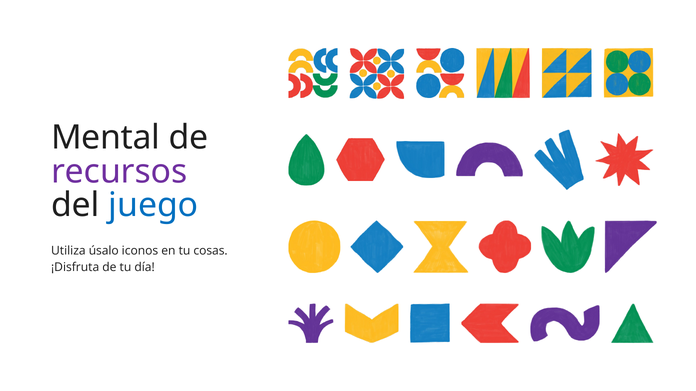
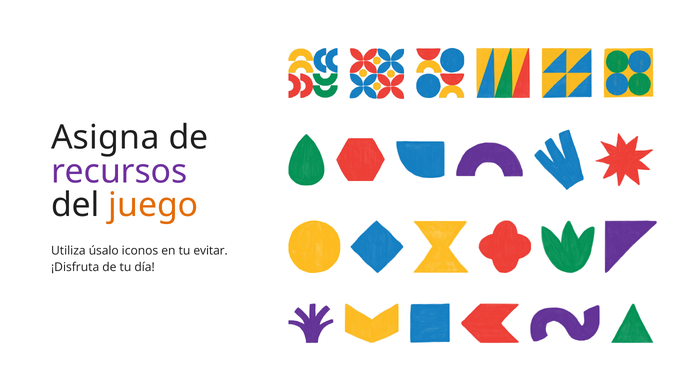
Mental: Mental -> Asigna (105, 138)
juego colour: blue -> orange (153, 206)
cosas: cosas -> evitar (211, 251)
